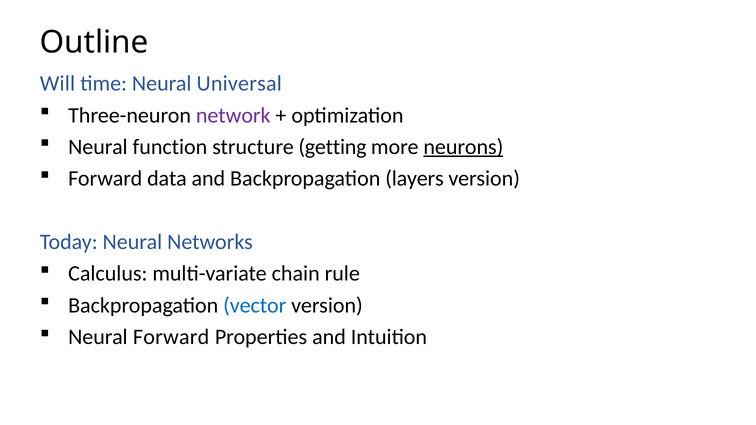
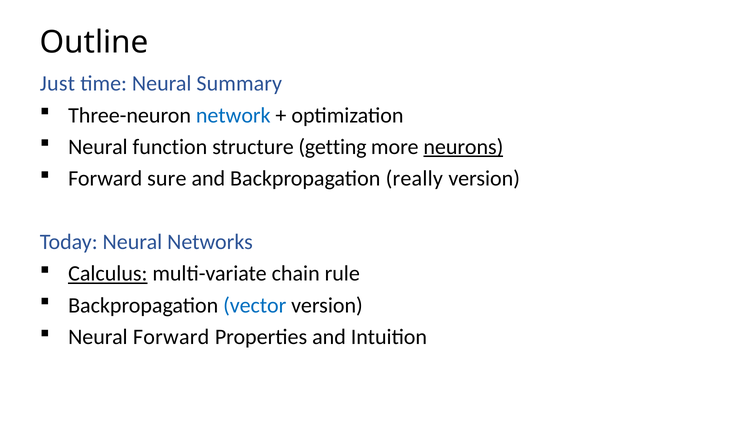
Will: Will -> Just (57, 84)
Universal: Universal -> Summary (239, 84)
network colour: purple -> blue (233, 115)
data: data -> sure (167, 179)
layers: layers -> really (414, 179)
Calculus underline: none -> present (108, 274)
